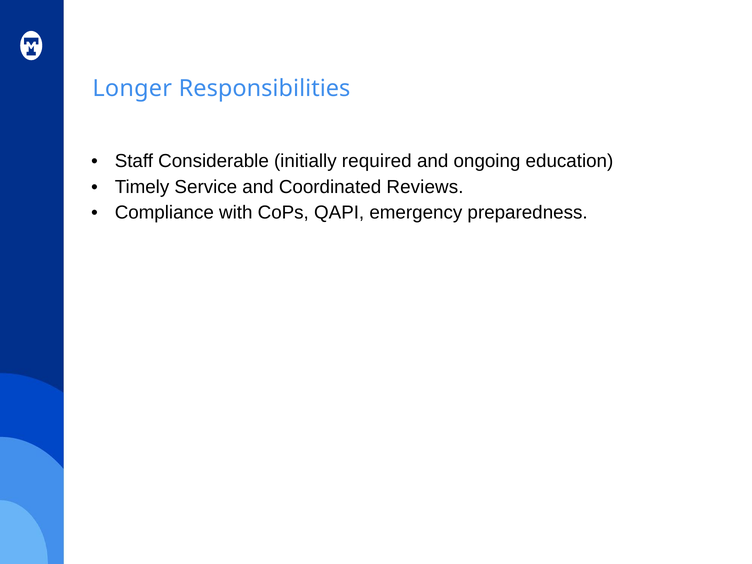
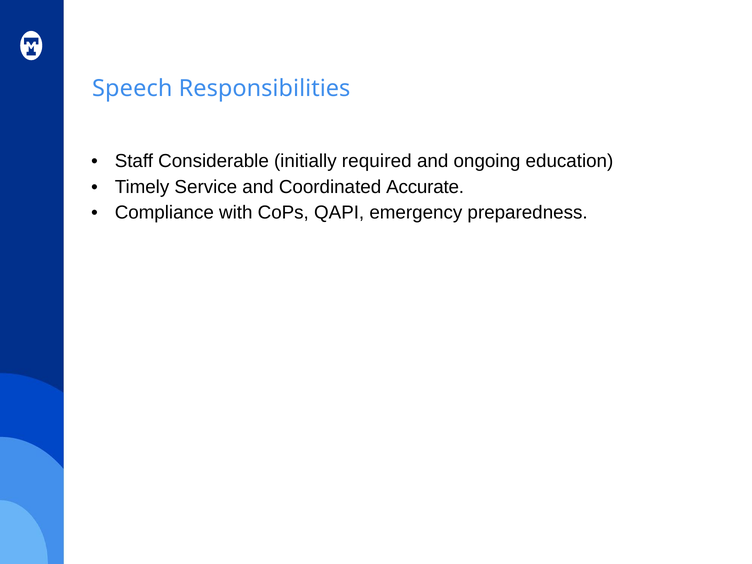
Longer: Longer -> Speech (132, 89)
Reviews: Reviews -> Accurate (425, 187)
